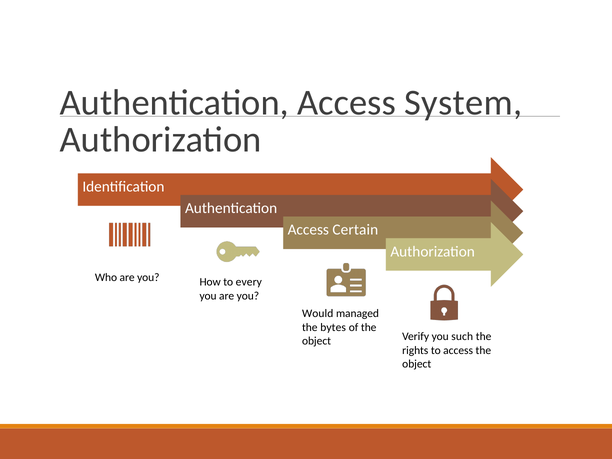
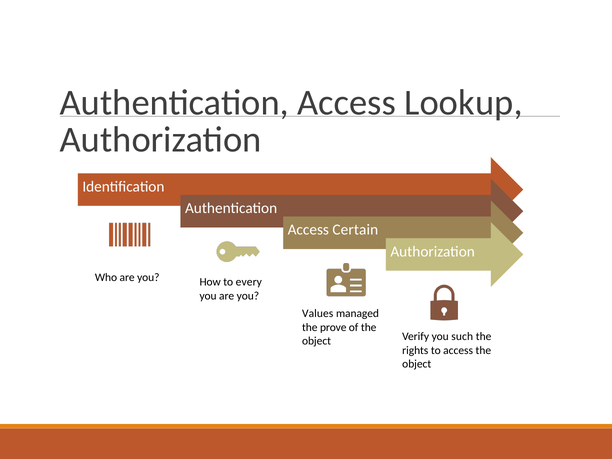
System: System -> Lookup (463, 103)
Would: Would -> Values (318, 313)
bytes: bytes -> prove (333, 327)
